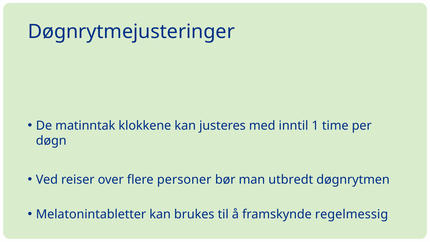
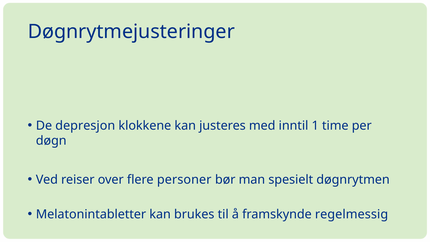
matinntak: matinntak -> depresjon (85, 126)
utbredt: utbredt -> spesielt (291, 180)
